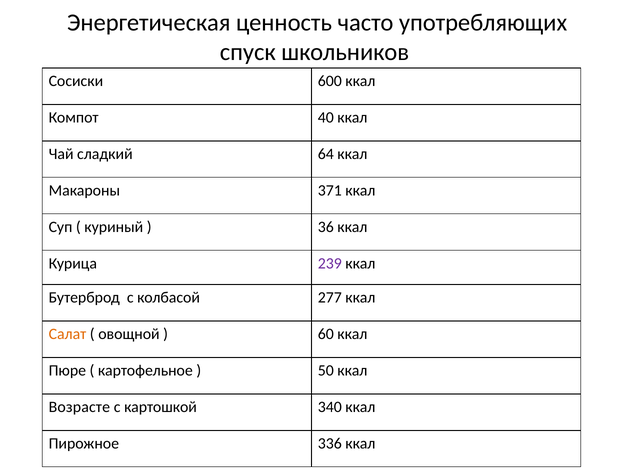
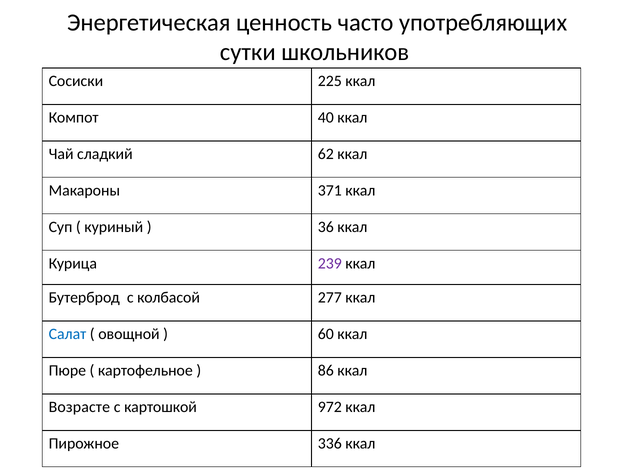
спуск: спуск -> сутки (248, 52)
600: 600 -> 225 (330, 81)
64: 64 -> 62 (326, 154)
Салат colour: orange -> blue (68, 334)
50: 50 -> 86 (326, 370)
340: 340 -> 972 (330, 407)
